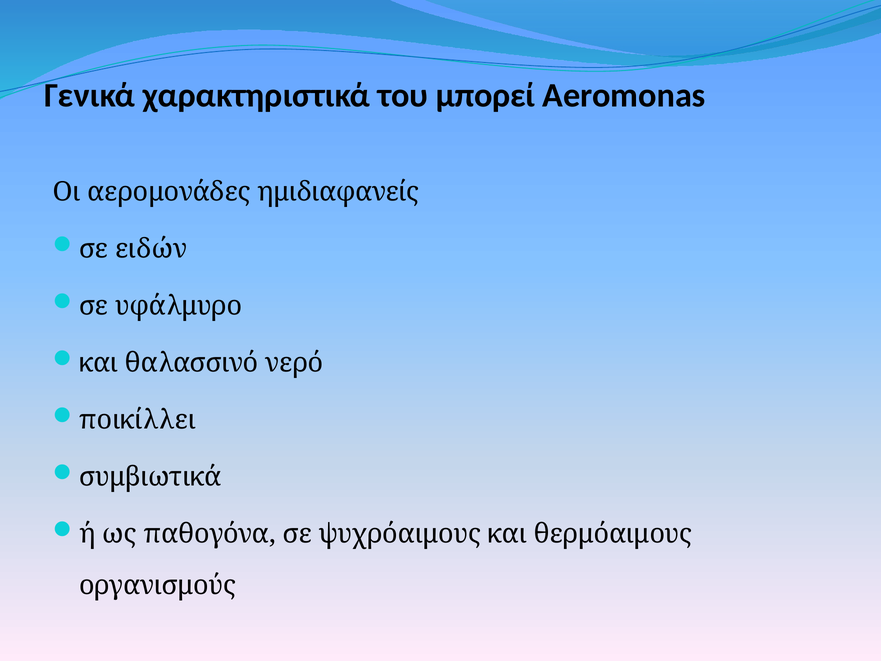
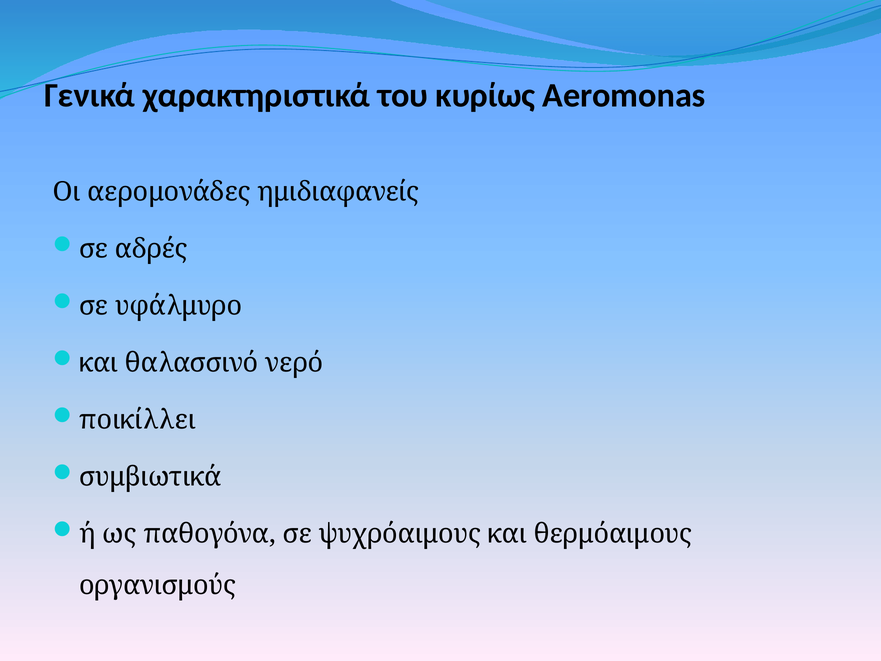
μπορεί: μπορεί -> κυρίως (485, 95)
ειδών: ειδών -> αδρές (151, 249)
